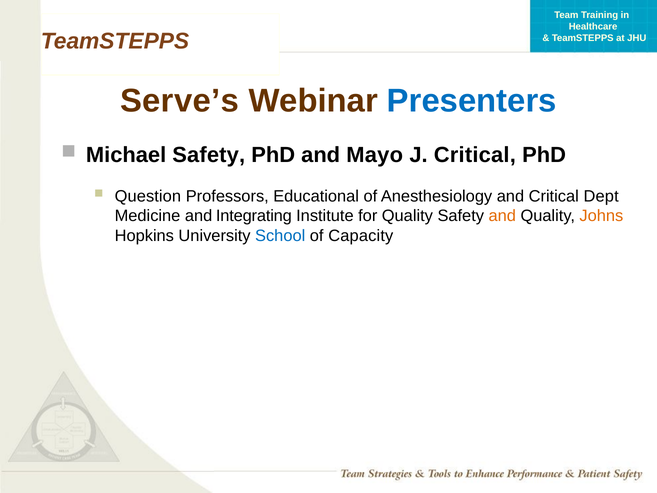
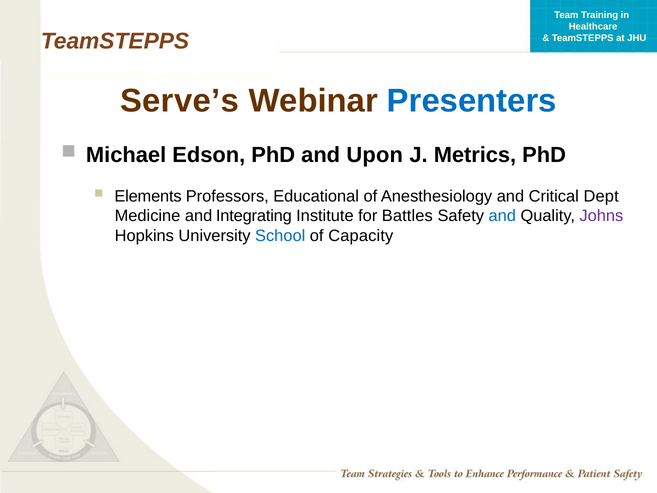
Michael Safety: Safety -> Edson (209, 155)
Mayo: Mayo -> Upon (375, 155)
J Critical: Critical -> Metrics (475, 155)
Question: Question -> Elements (148, 196)
for Quality: Quality -> Battles (407, 216)
and colour: orange -> blue (502, 216)
Johns colour: orange -> purple (601, 216)
